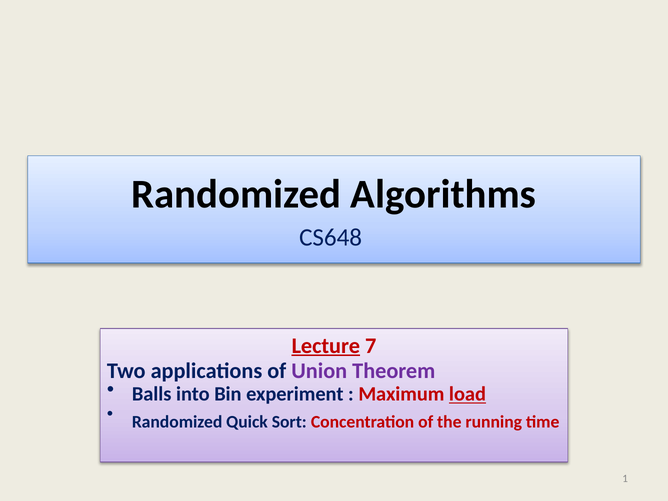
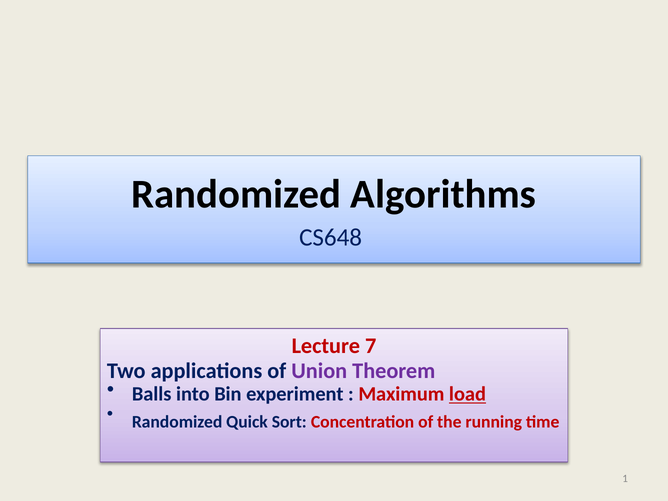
Lecture underline: present -> none (326, 346)
